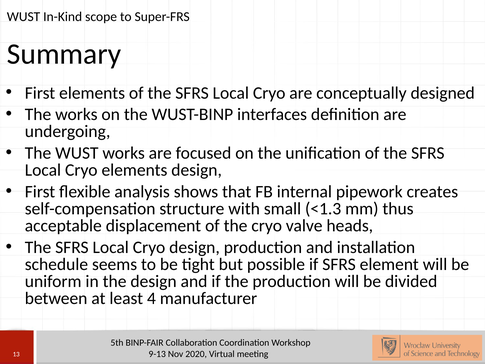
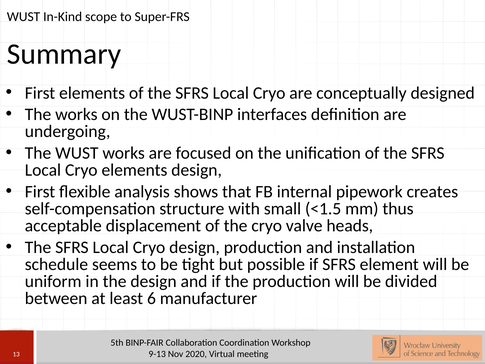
<1.3: <1.3 -> <1.5 (323, 209)
4: 4 -> 6 (151, 298)
